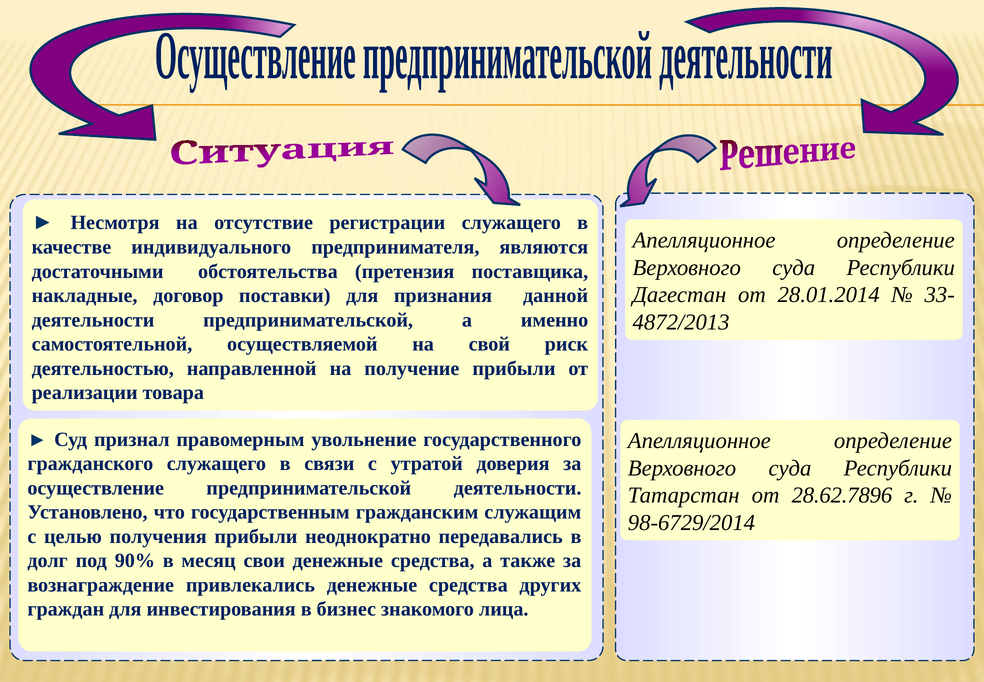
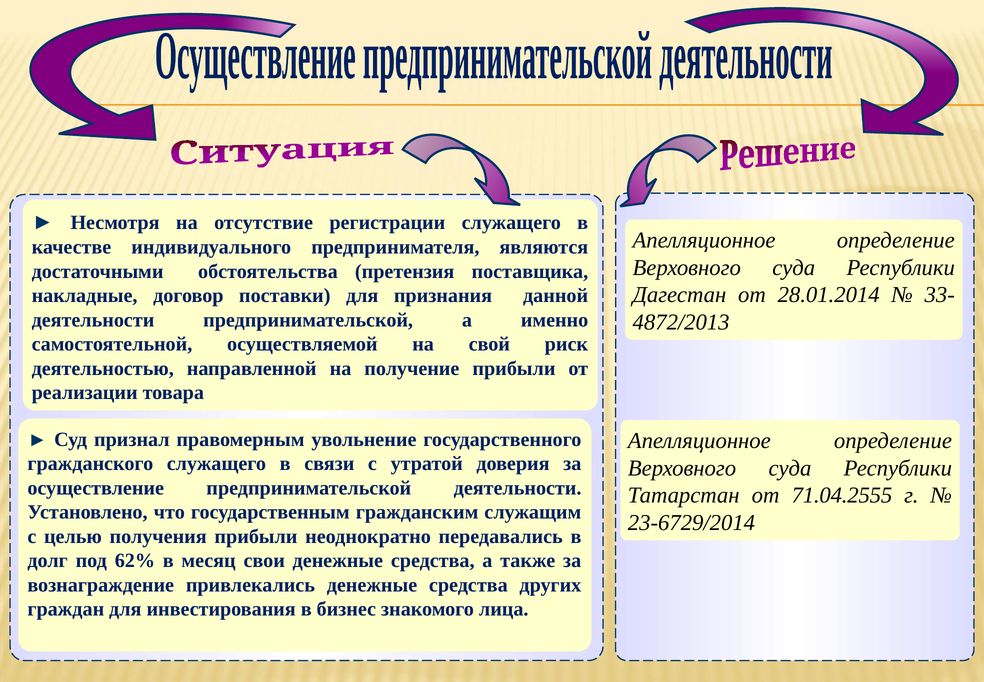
28.62.7896: 28.62.7896 -> 71.04.2555 (842, 495)
98-6729/2014: 98-6729/2014 -> 23-6729/2014 (691, 522)
90%: 90% -> 62% (135, 560)
